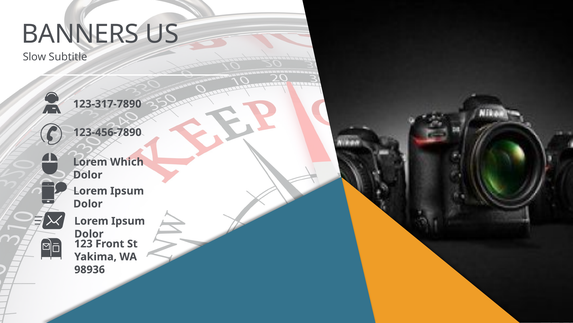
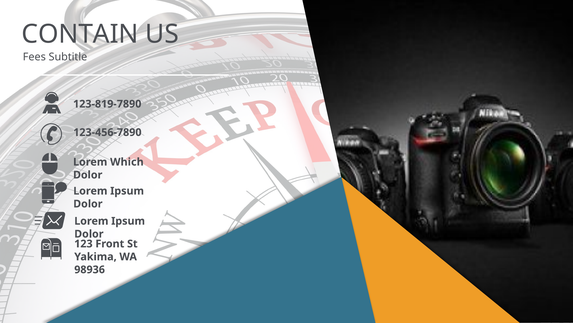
BANNERS: BANNERS -> CONTAIN (80, 34)
Slow: Slow -> Fees (34, 57)
123-317-7890: 123-317-7890 -> 123-819-7890 (107, 104)
